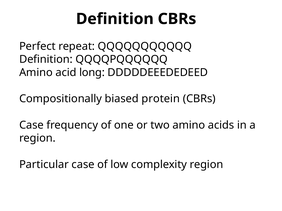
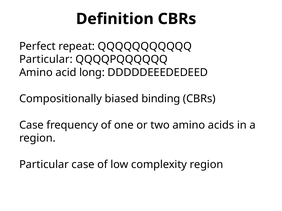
Definition: Definition -> Particular (46, 59)
protein: protein -> binding (161, 99)
